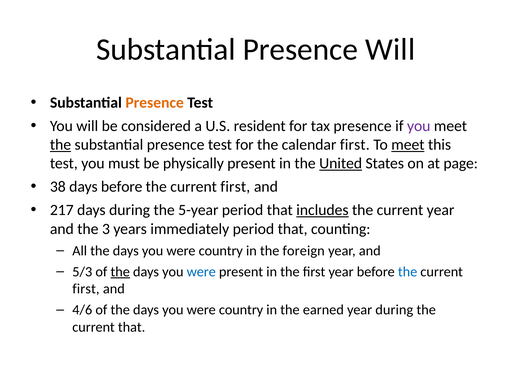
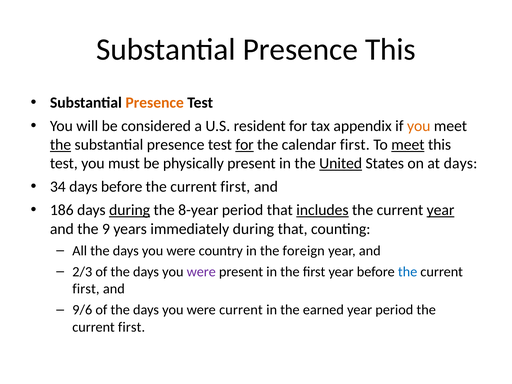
Presence Will: Will -> This (390, 50)
tax presence: presence -> appendix (363, 126)
you colour: purple -> orange (419, 126)
for underline: none -> present (245, 145)
at page: page -> days (461, 163)
38: 38 -> 34 (58, 187)
217: 217 -> 186 (62, 210)
during underline: none -> present (130, 210)
5-year: 5-year -> 8-year (198, 210)
year underline: none -> present (441, 210)
3: 3 -> 9 (106, 229)
immediately period: period -> during (253, 229)
5/3: 5/3 -> 2/3 (82, 272)
the underline: present -> none (120, 272)
were colour: blue -> purple (201, 272)
4/6: 4/6 -> 9/6 (82, 310)
country: country -> current (241, 310)
year during: during -> period (394, 310)
that: that -> first (132, 327)
